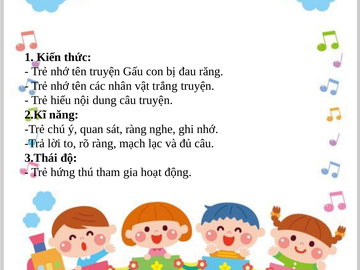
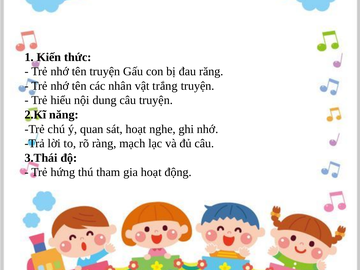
sát ràng: ràng -> hoạt (136, 129)
